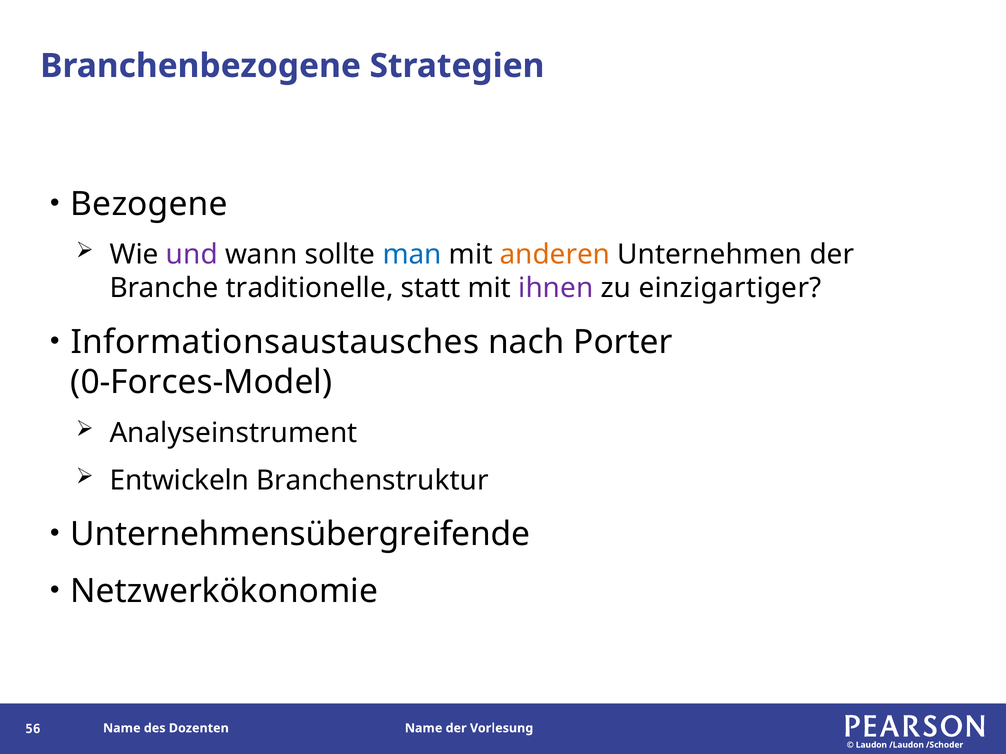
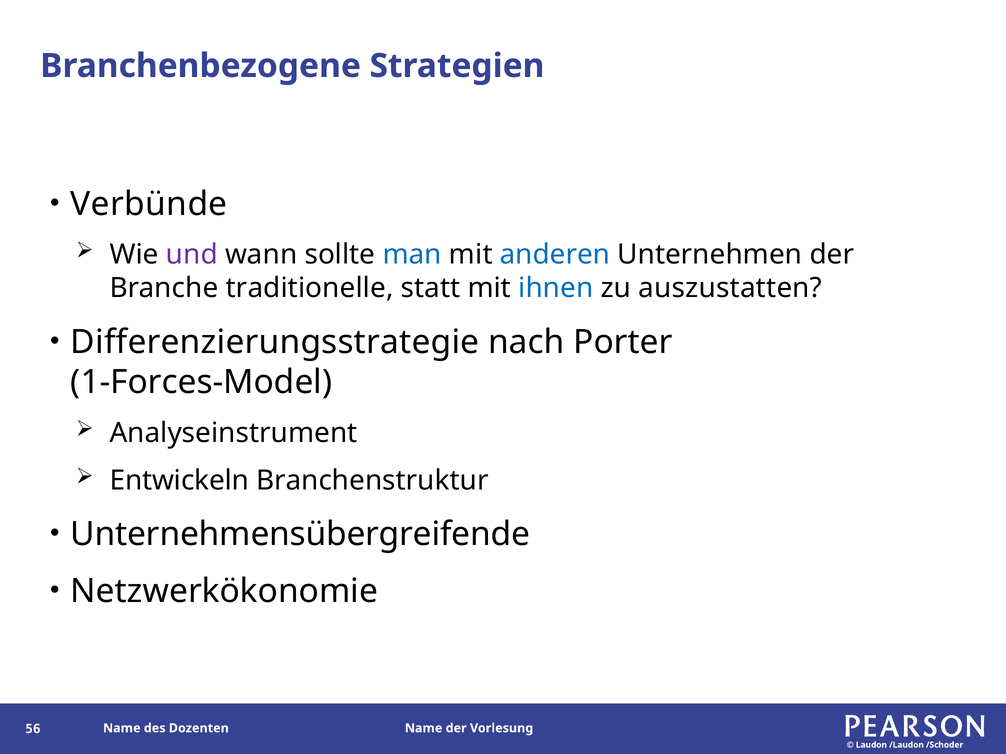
Bezogene: Bezogene -> Verbünde (149, 204)
anderen colour: orange -> blue (555, 255)
ihnen colour: purple -> blue (556, 288)
einzigartiger: einzigartiger -> auszustatten (730, 288)
Informationsaustausches: Informationsaustausches -> Differenzierungsstrategie (275, 342)
0-Forces-Model: 0-Forces-Model -> 1-Forces-Model (201, 383)
